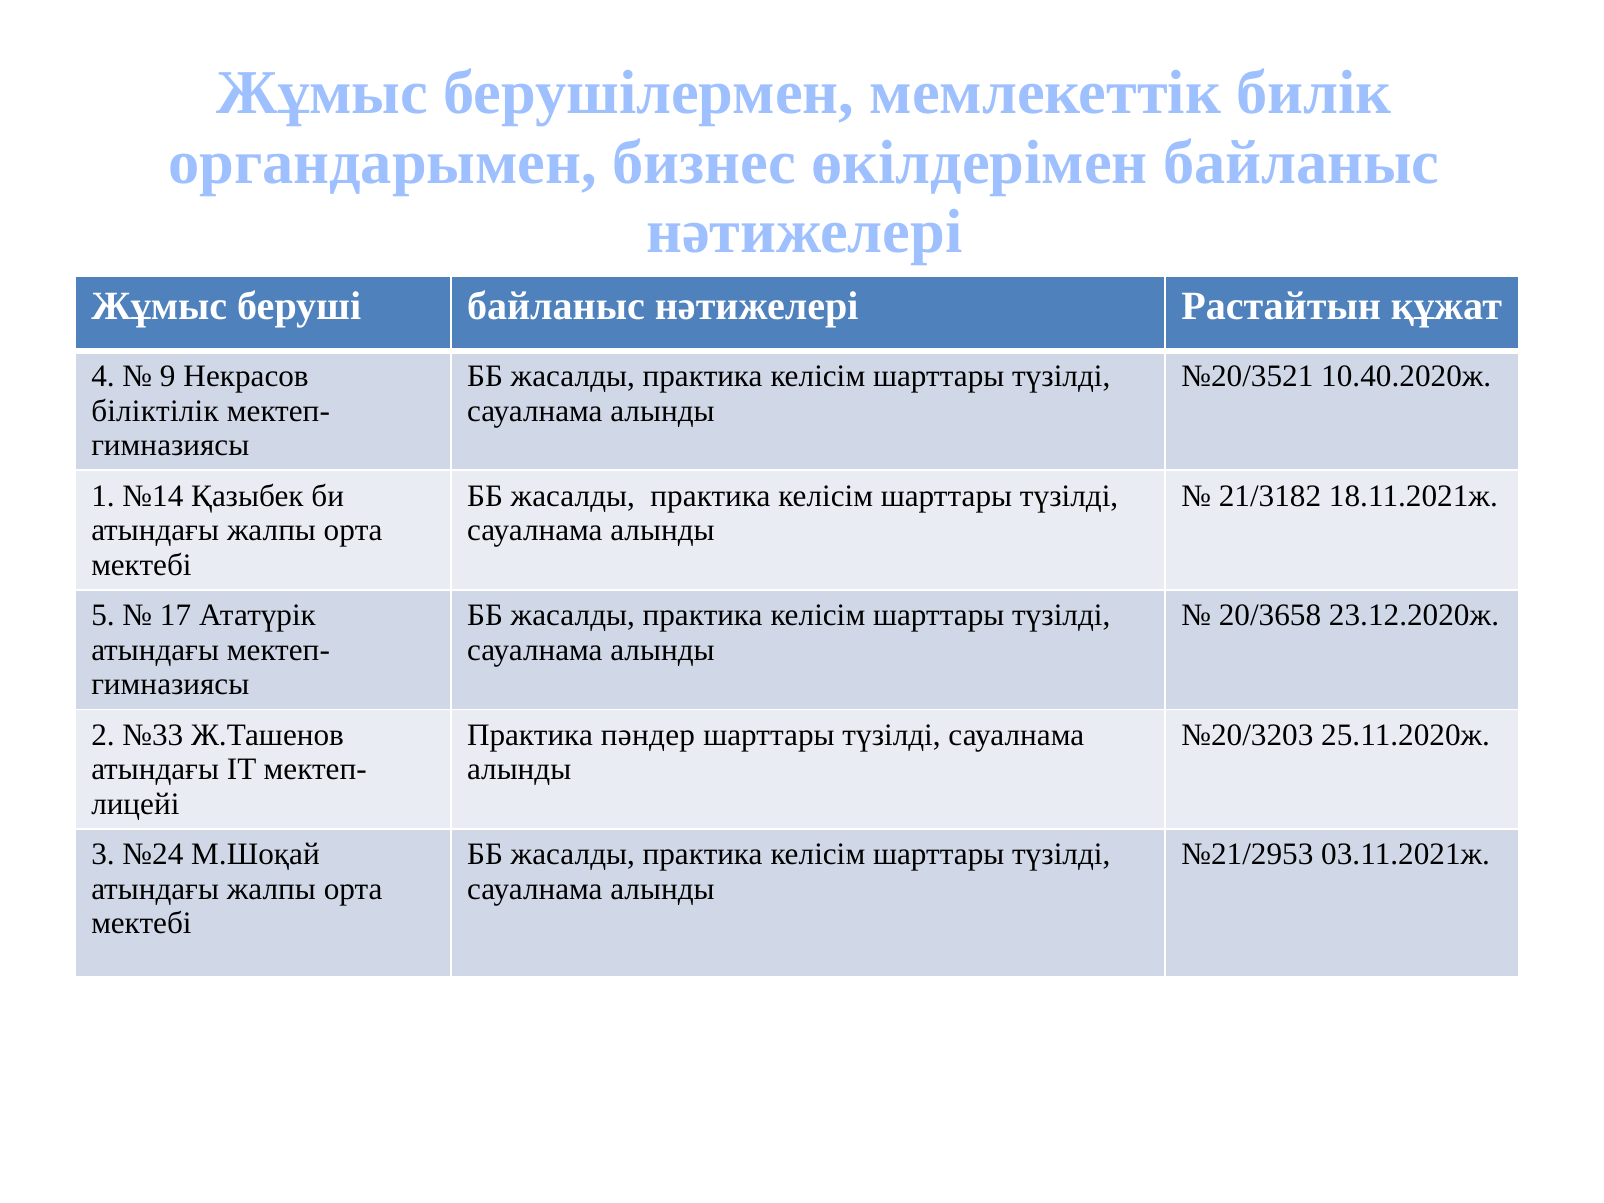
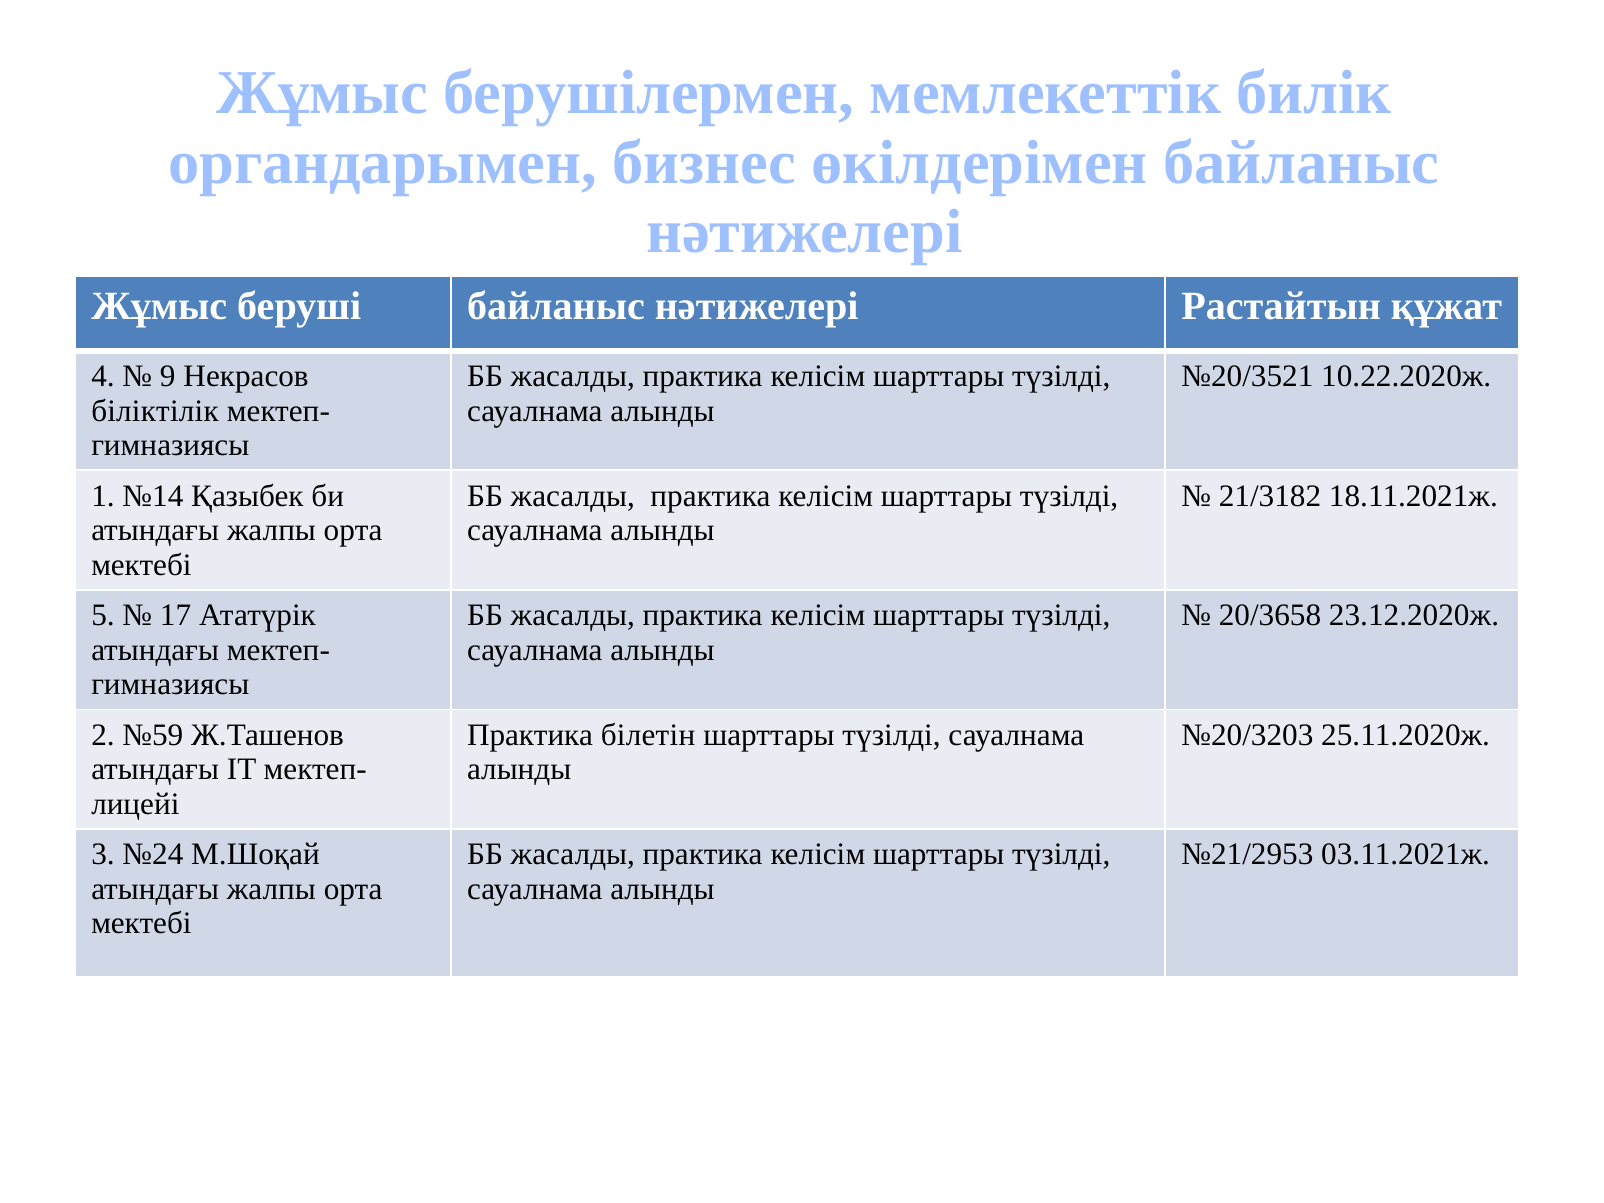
10.40.2020ж: 10.40.2020ж -> 10.22.2020ж (1406, 376)
№33: №33 -> №59 (153, 735)
пәндер: пәндер -> білетін (648, 735)
